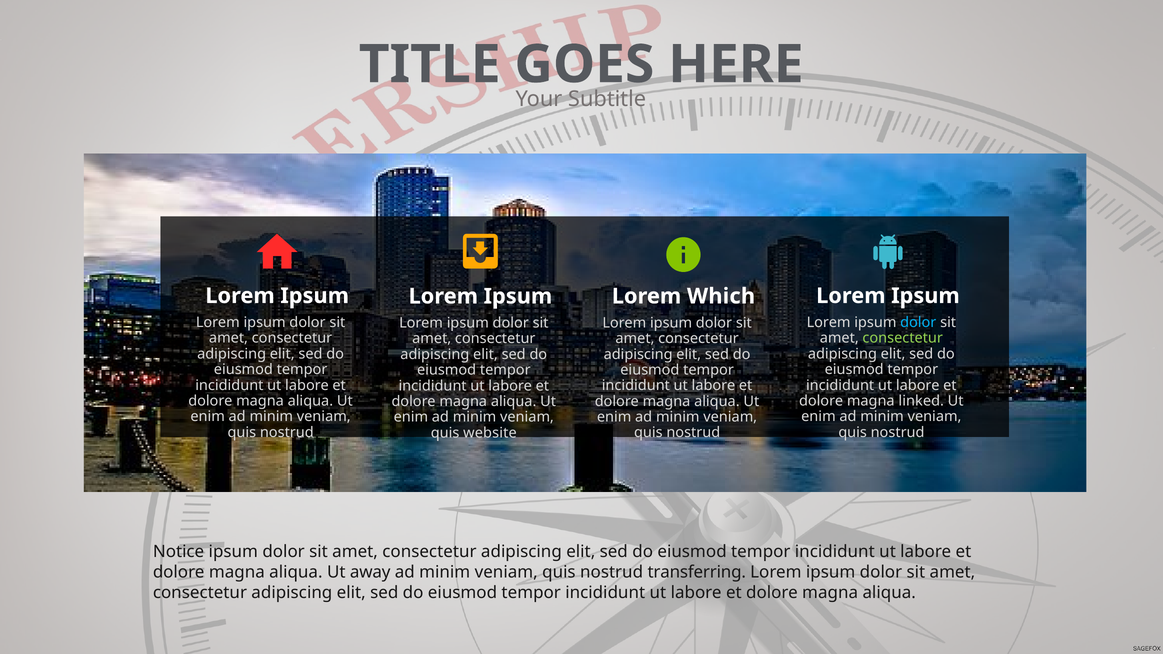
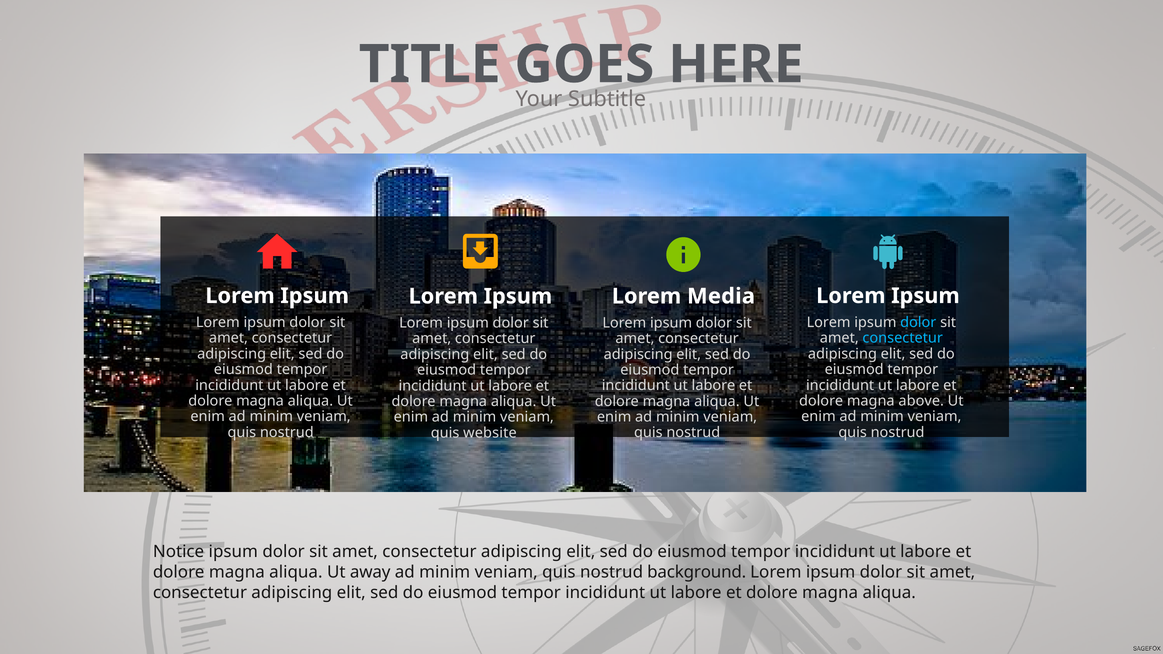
Which: Which -> Media (721, 296)
consectetur colour: light green -> light blue (903, 338)
linked: linked -> above (921, 401)
transferring: transferring -> background (697, 572)
